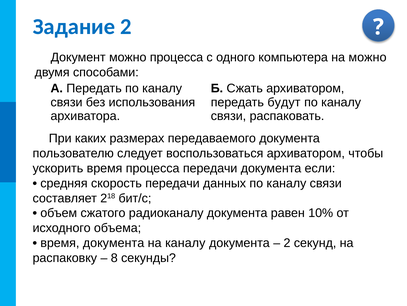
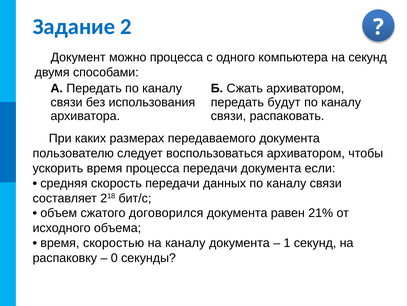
на можно: можно -> секунд (368, 57)
радиоканалу: радиоканалу -> договорился (166, 213)
10%: 10% -> 21% (321, 213)
время документа: документа -> скоростью (114, 243)
2: 2 -> 1 (287, 243)
8: 8 -> 0 (114, 257)
